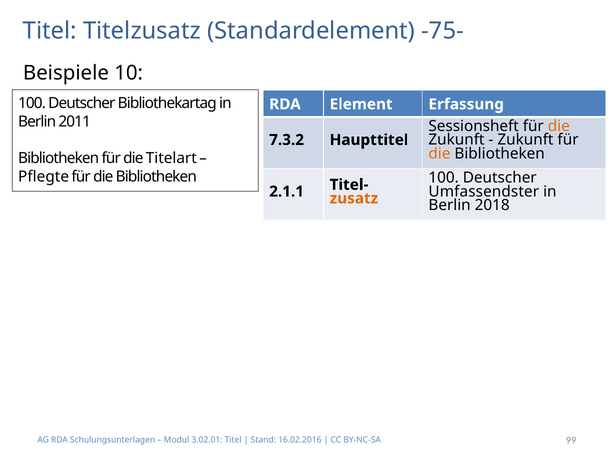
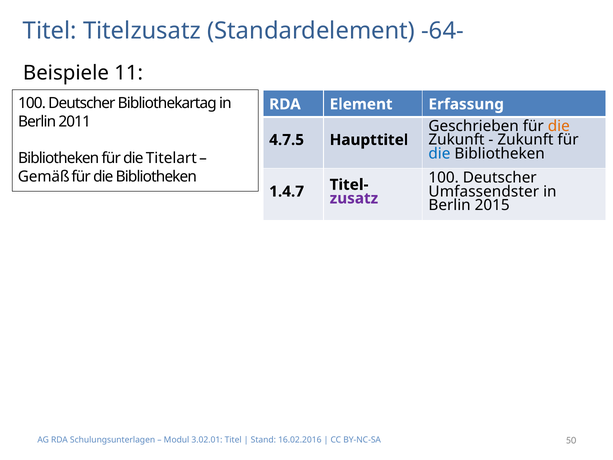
-75-: -75- -> -64- (443, 31)
10: 10 -> 11 (129, 73)
Sessionsheft: Sessionsheft -> Geschrieben (474, 126)
7.3.2: 7.3.2 -> 4.7.5 (287, 140)
die colour: orange -> blue (439, 153)
Pflegte: Pflegte -> Gemäß (44, 177)
2.1.1: 2.1.1 -> 1.4.7 (287, 191)
zusatz colour: orange -> purple (354, 198)
2018: 2018 -> 2015 (492, 205)
99: 99 -> 50 (571, 440)
